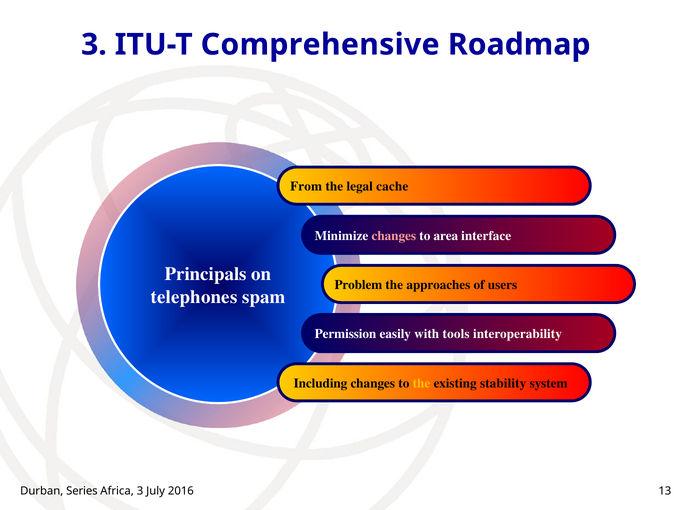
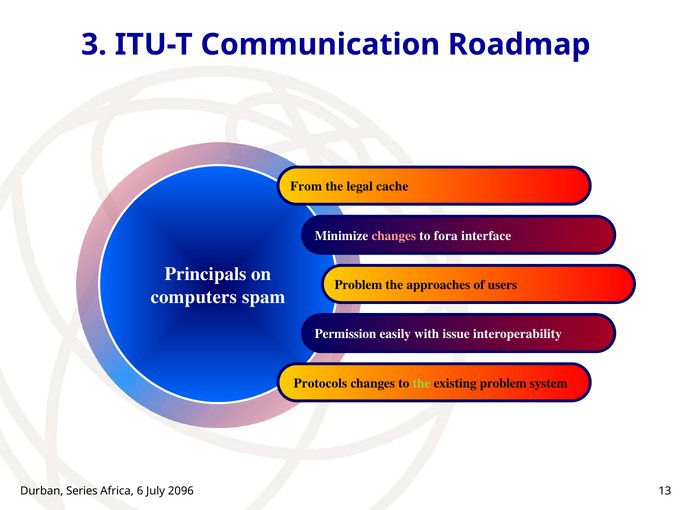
Comprehensive: Comprehensive -> Communication (320, 45)
area: area -> fora (446, 236)
telephones: telephones -> computers (194, 297)
tools: tools -> issue (456, 334)
Including: Including -> Protocols (320, 383)
the colour: yellow -> light green (422, 383)
existing stability: stability -> problem (503, 383)
Africa 3: 3 -> 6 (140, 491)
2016: 2016 -> 2096 (181, 491)
